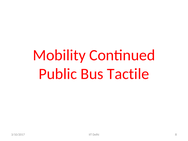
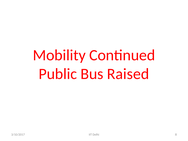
Tactile: Tactile -> Raised (128, 74)
